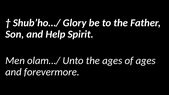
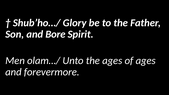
Help: Help -> Bore (55, 34)
